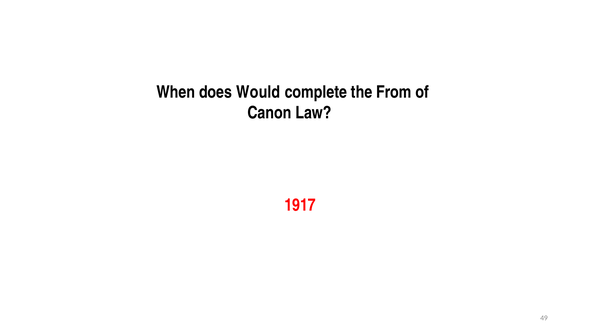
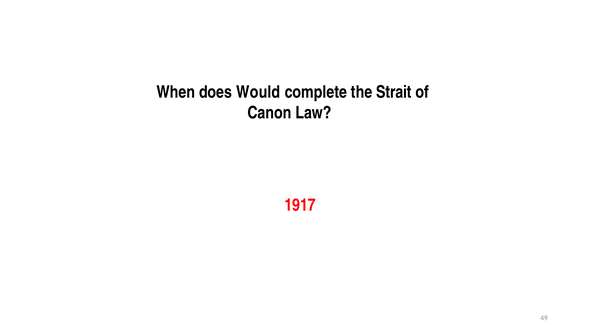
From: From -> Strait (394, 92)
